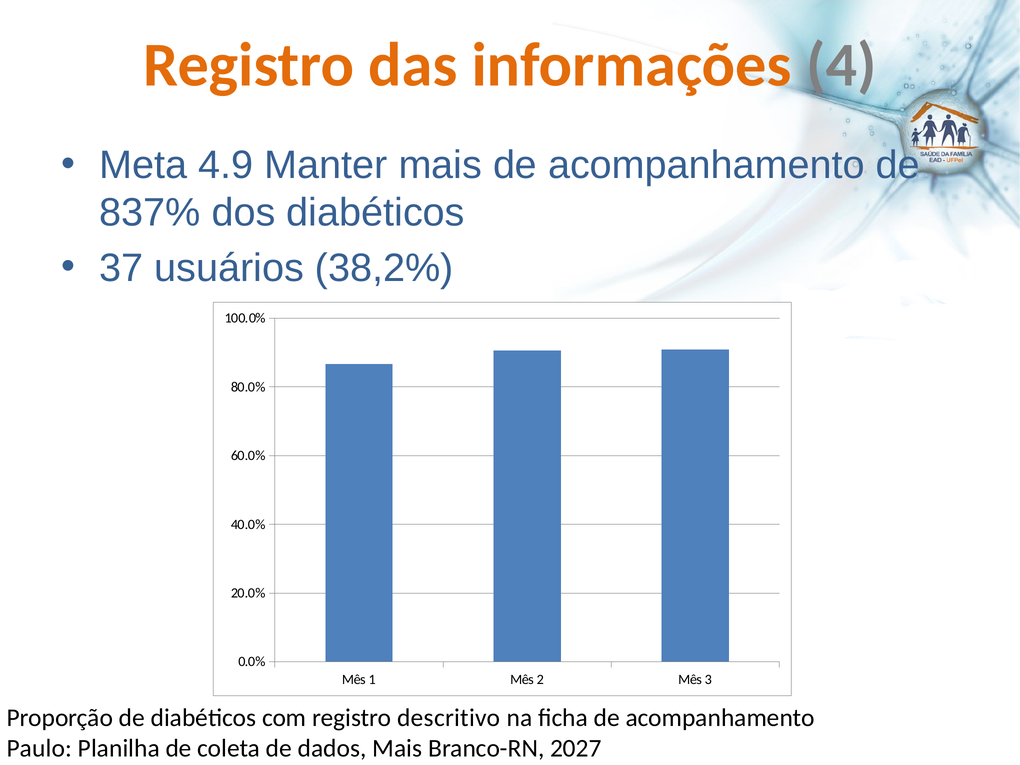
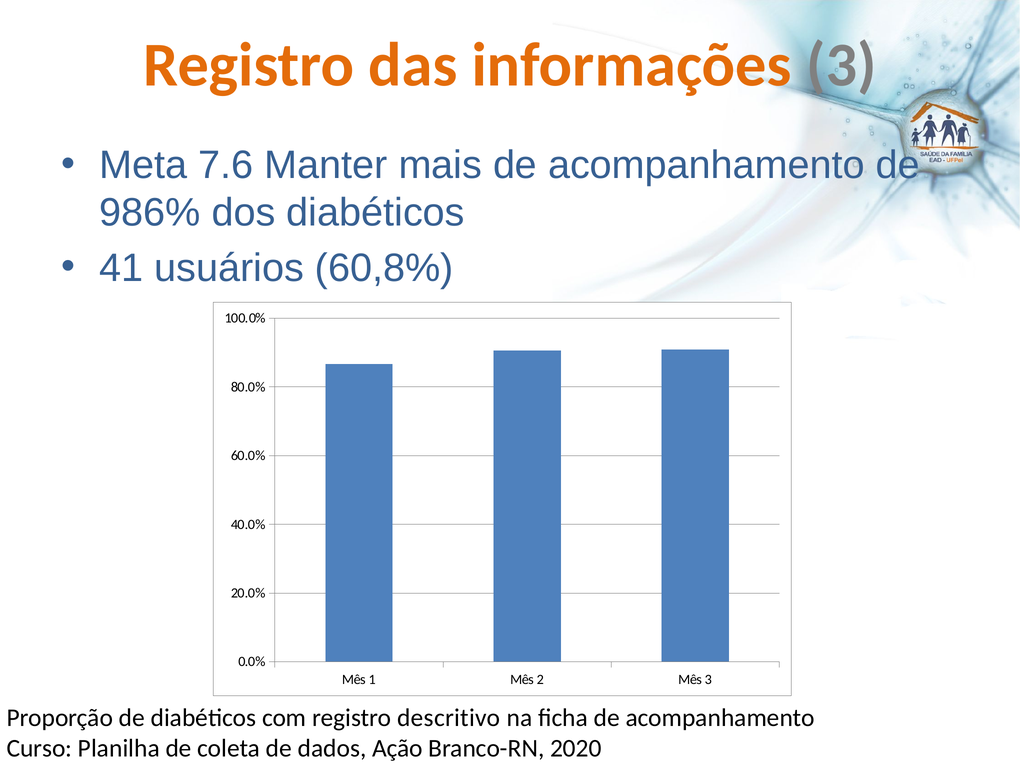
informações 4: 4 -> 3 (841, 65)
4.9: 4.9 -> 7.6 (226, 165)
837%: 837% -> 986% (150, 213)
37: 37 -> 41 (121, 268)
38,2%: 38,2% -> 60,8% (384, 268)
Paulo: Paulo -> Curso (39, 748)
dados Mais: Mais -> Ação (397, 748)
2027: 2027 -> 2020 (576, 748)
